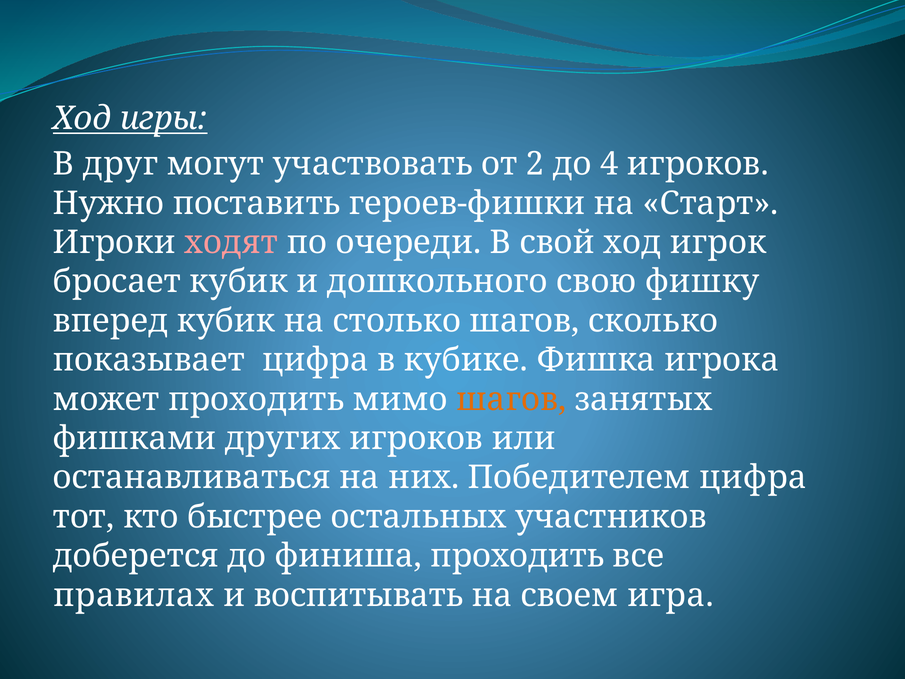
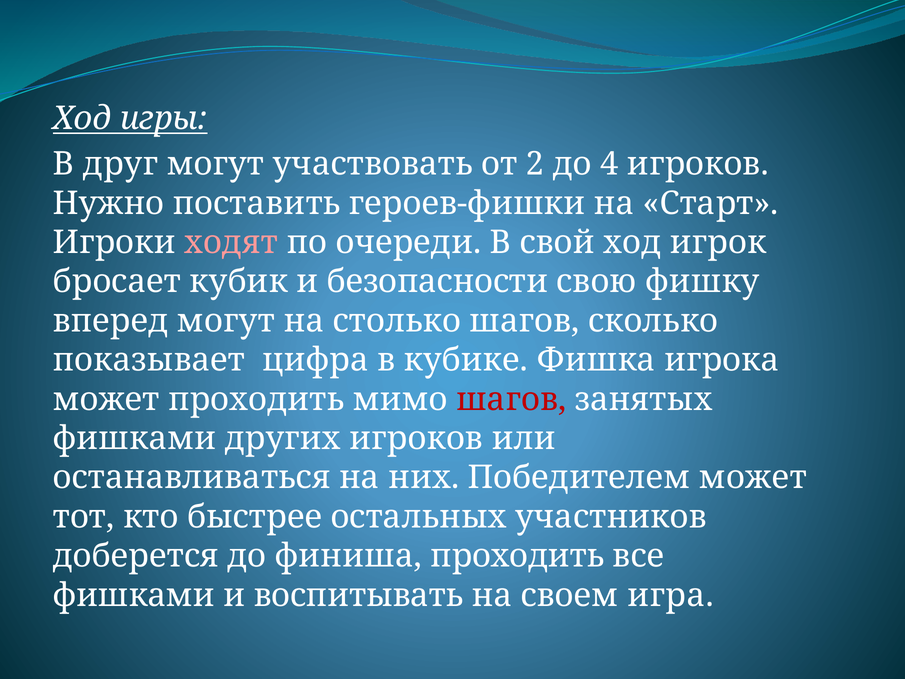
дошкольного: дошкольного -> безопасности (438, 282)
вперед кубик: кубик -> могут (226, 321)
шагов colour: orange -> red (511, 399)
Победителем цифра: цифра -> может (753, 478)
правилах: правилах -> фишками (134, 595)
